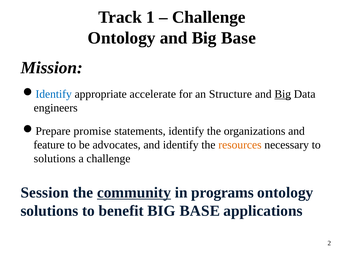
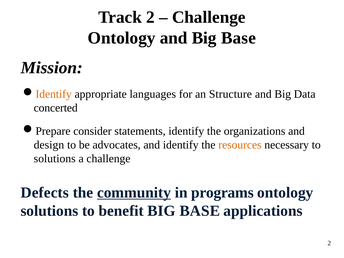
Track 1: 1 -> 2 (151, 17)
Identify colour: blue -> orange (54, 94)
accelerate: accelerate -> languages (153, 94)
Big underline: present -> none (283, 94)
engineers: engineers -> concerted (56, 108)
promise: promise -> consider (92, 131)
feature: feature -> design (49, 145)
Session: Session -> Defects (45, 193)
